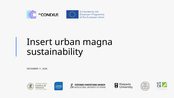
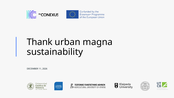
Insert: Insert -> Thank (40, 42)
